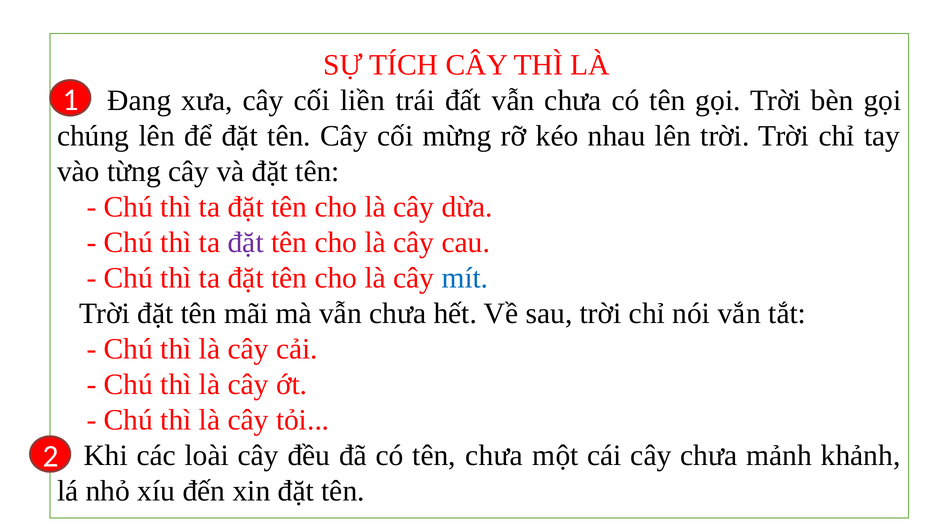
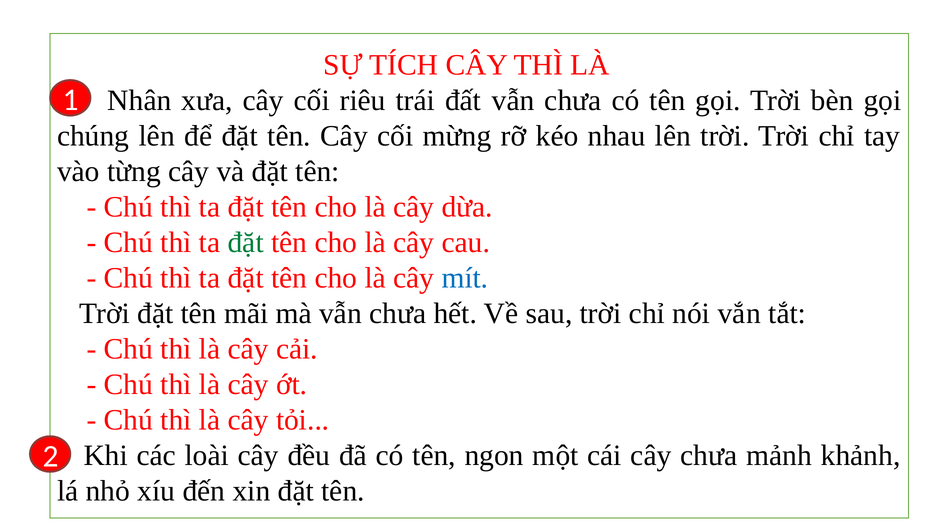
Đang: Đang -> Nhân (139, 101)
liền: liền -> riêu (363, 101)
đặt colour: purple -> green (246, 243)
tên chưa: chưa -> ngon (494, 455)
